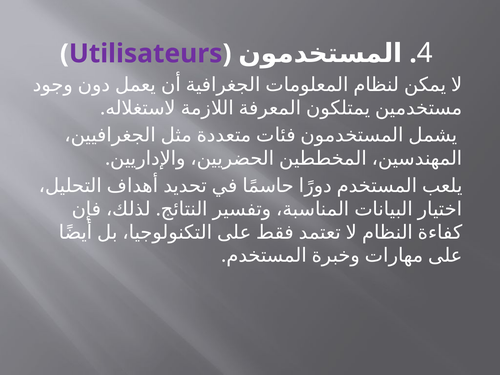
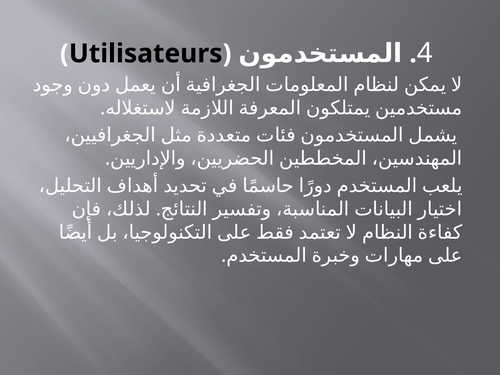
Utilisateurs colour: purple -> black (146, 54)
